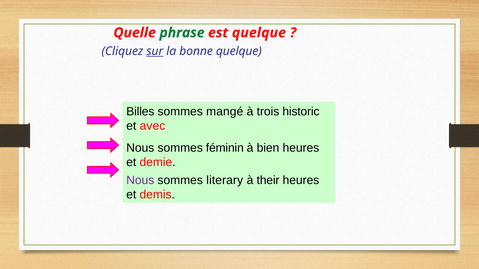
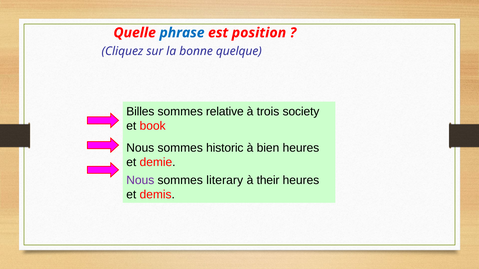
phrase colour: green -> blue (182, 33)
est quelque: quelque -> position (259, 33)
sur underline: present -> none (155, 51)
mangé: mangé -> relative (225, 112)
historic: historic -> society (301, 112)
avec: avec -> book (153, 126)
féminin: féminin -> historic (225, 148)
